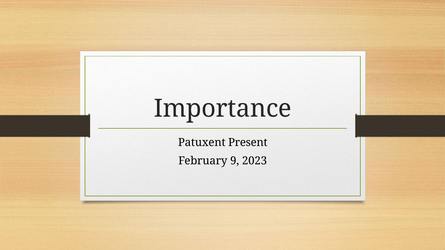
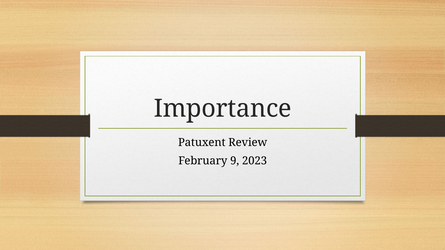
Present: Present -> Review (248, 143)
